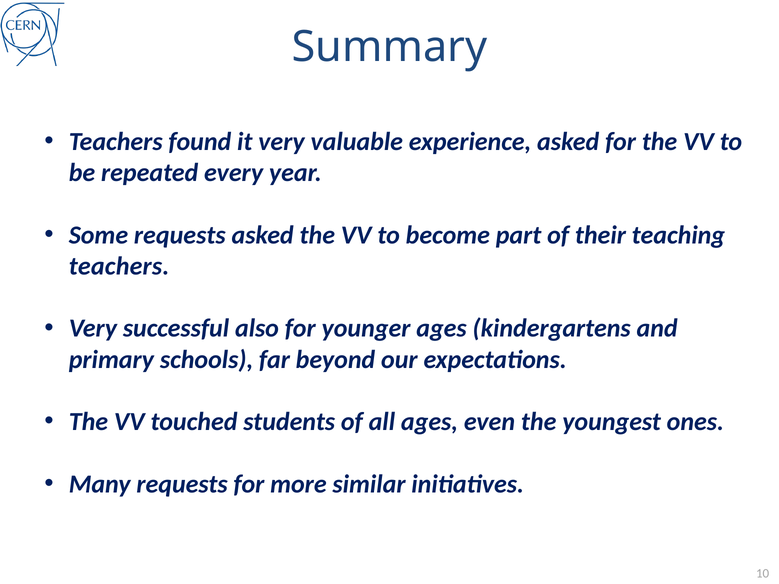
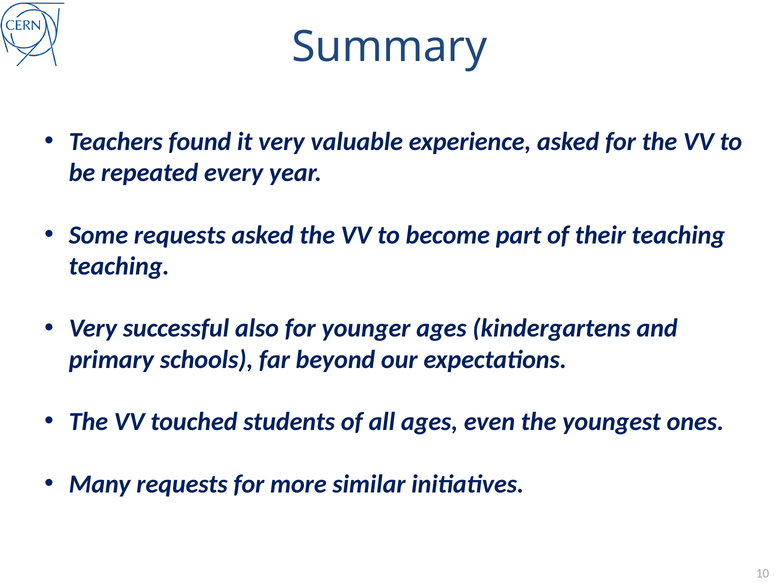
teachers: teachers -> teaching (119, 266)
